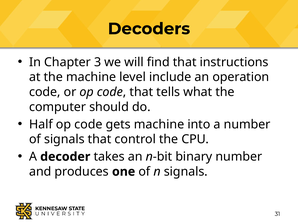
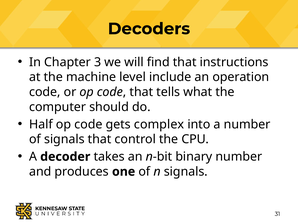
gets machine: machine -> complex (159, 124)
